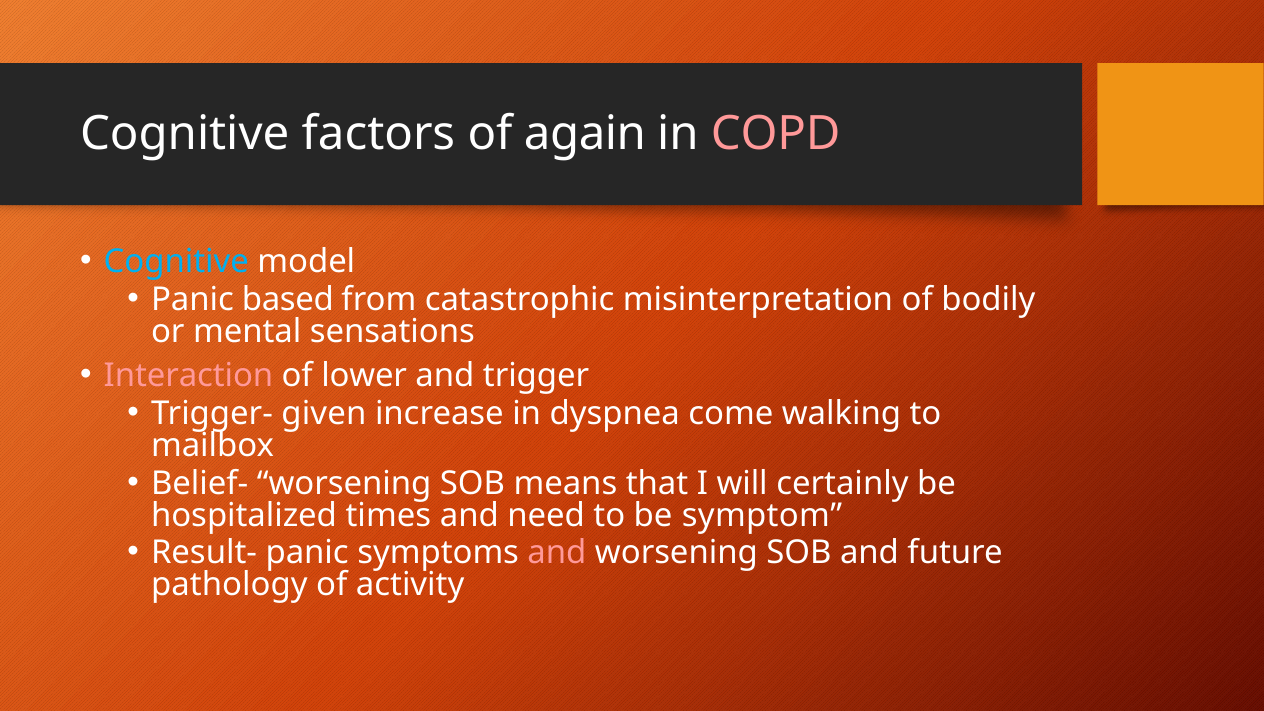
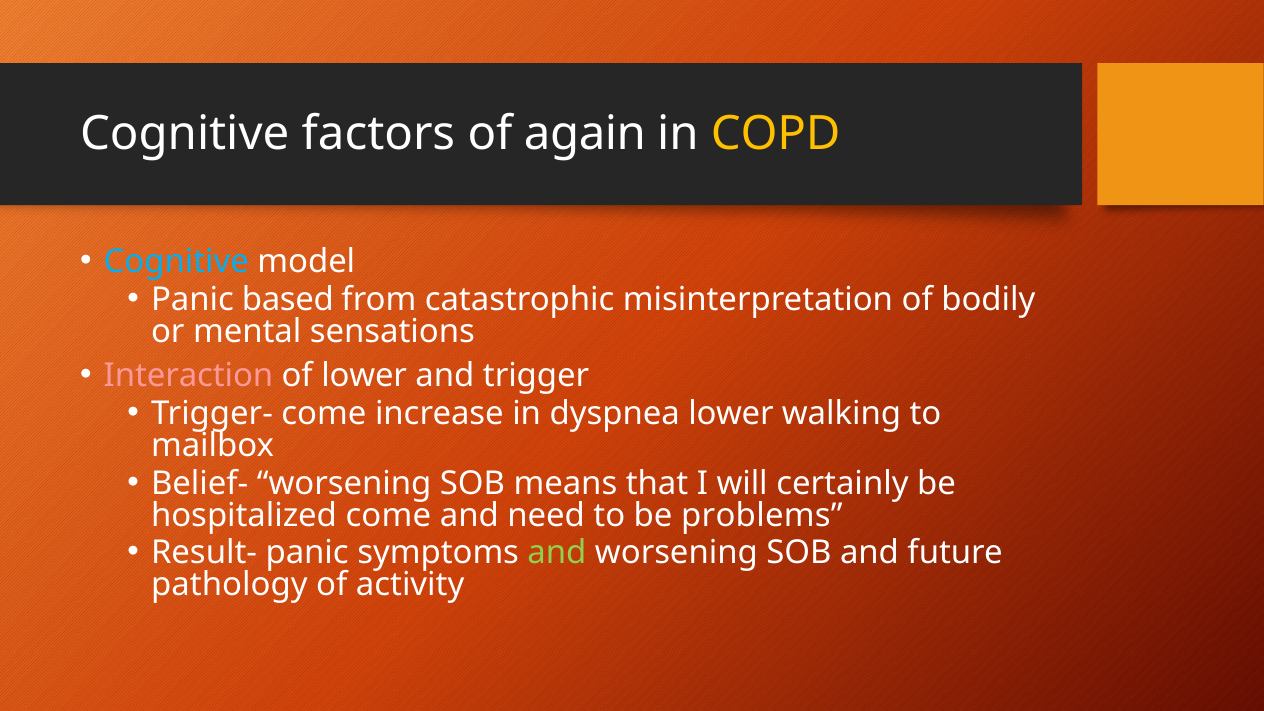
COPD colour: pink -> yellow (776, 134)
Trigger- given: given -> come (324, 413)
dyspnea come: come -> lower (731, 413)
hospitalized times: times -> come (388, 515)
symptom: symptom -> problems (762, 515)
and colour: pink -> light green (557, 553)
